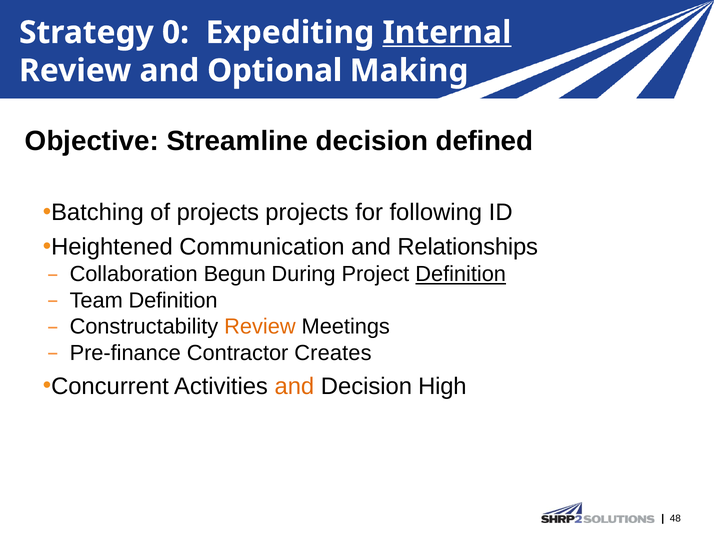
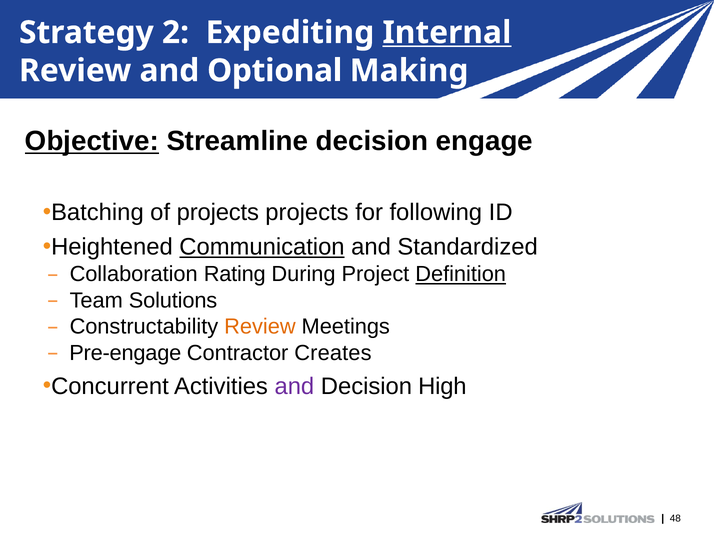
0: 0 -> 2 (176, 33)
Objective underline: none -> present (92, 141)
defined: defined -> engage (484, 141)
Communication underline: none -> present (262, 247)
Relationships: Relationships -> Standardized (468, 247)
Begun: Begun -> Rating (235, 274)
Team Definition: Definition -> Solutions (173, 300)
Pre-finance: Pre-finance -> Pre-engage (125, 353)
and colour: orange -> purple (294, 386)
